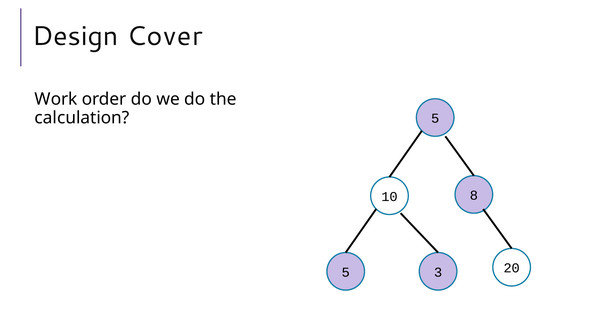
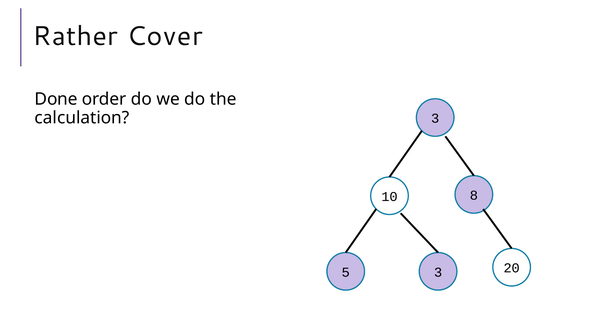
Design: Design -> Rather (75, 36)
Work: Work -> Done (56, 99)
calculation 5: 5 -> 3 (435, 119)
